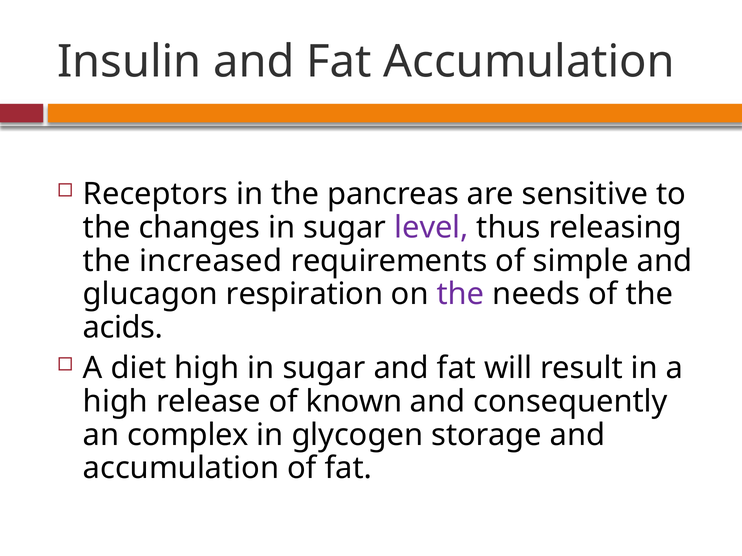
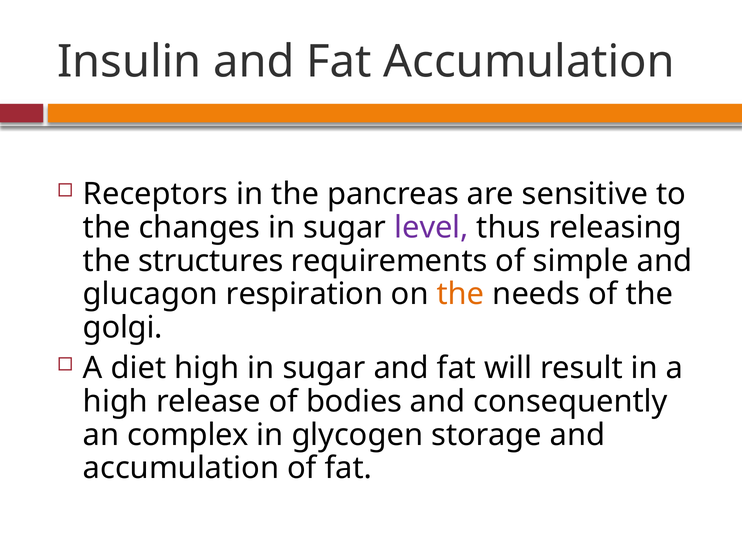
increased: increased -> structures (211, 261)
the colour: purple -> orange (461, 294)
acids: acids -> golgi (123, 328)
known: known -> bodies (354, 402)
